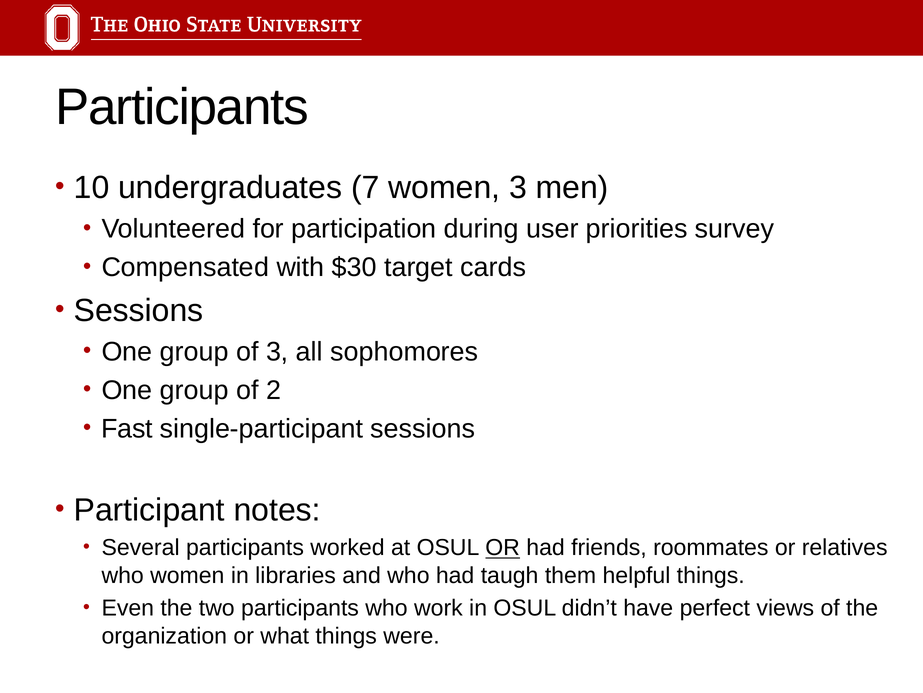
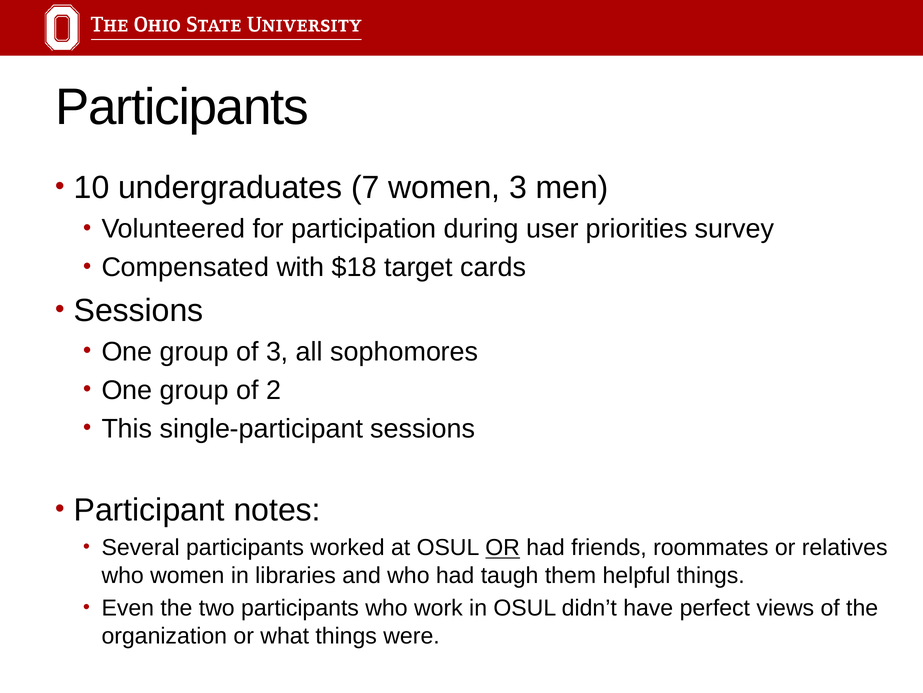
$30: $30 -> $18 (354, 267)
Fast: Fast -> This (127, 428)
